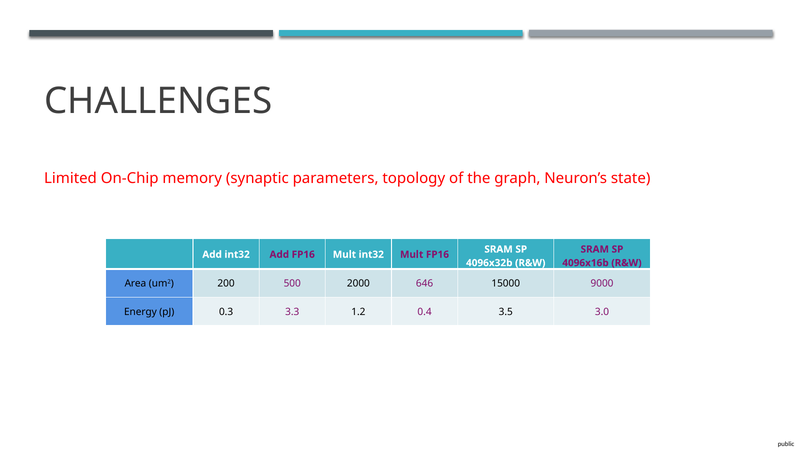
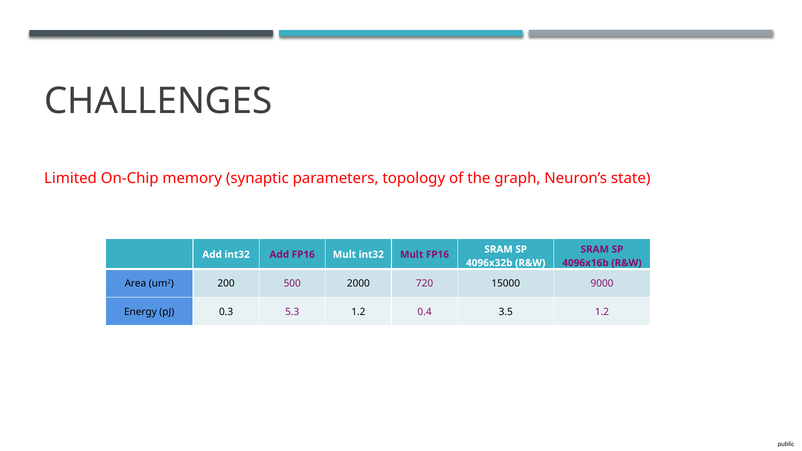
646: 646 -> 720 (425, 284)
3.3: 3.3 -> 5.3 (292, 312)
3.5 3.0: 3.0 -> 1.2 (602, 312)
